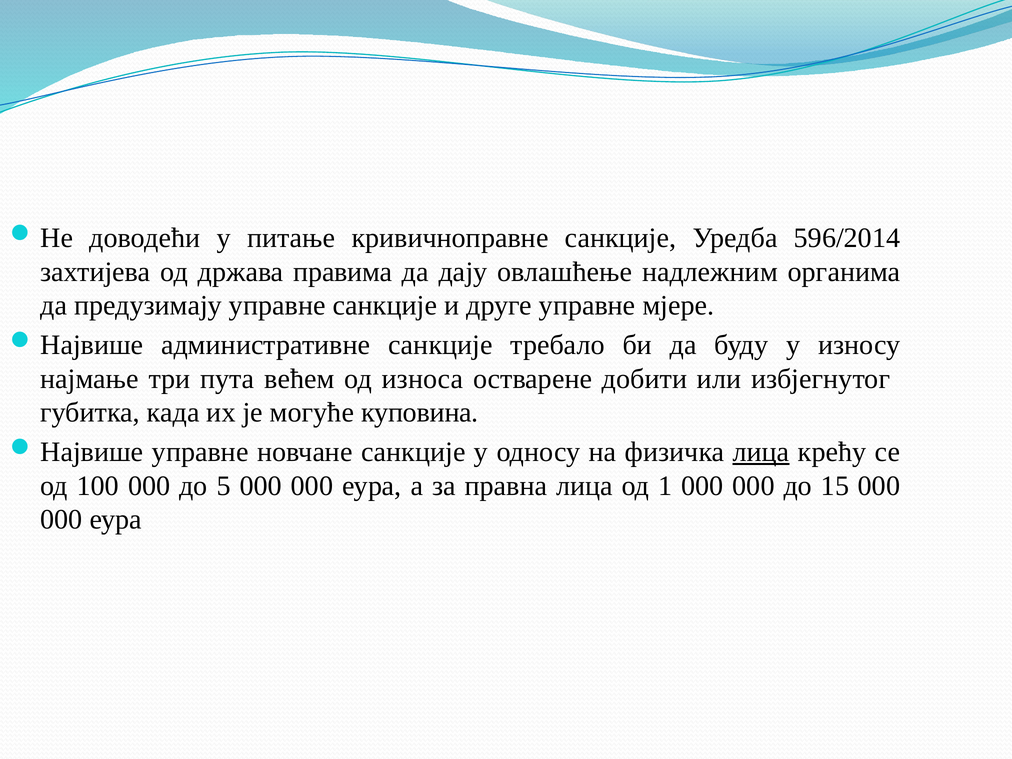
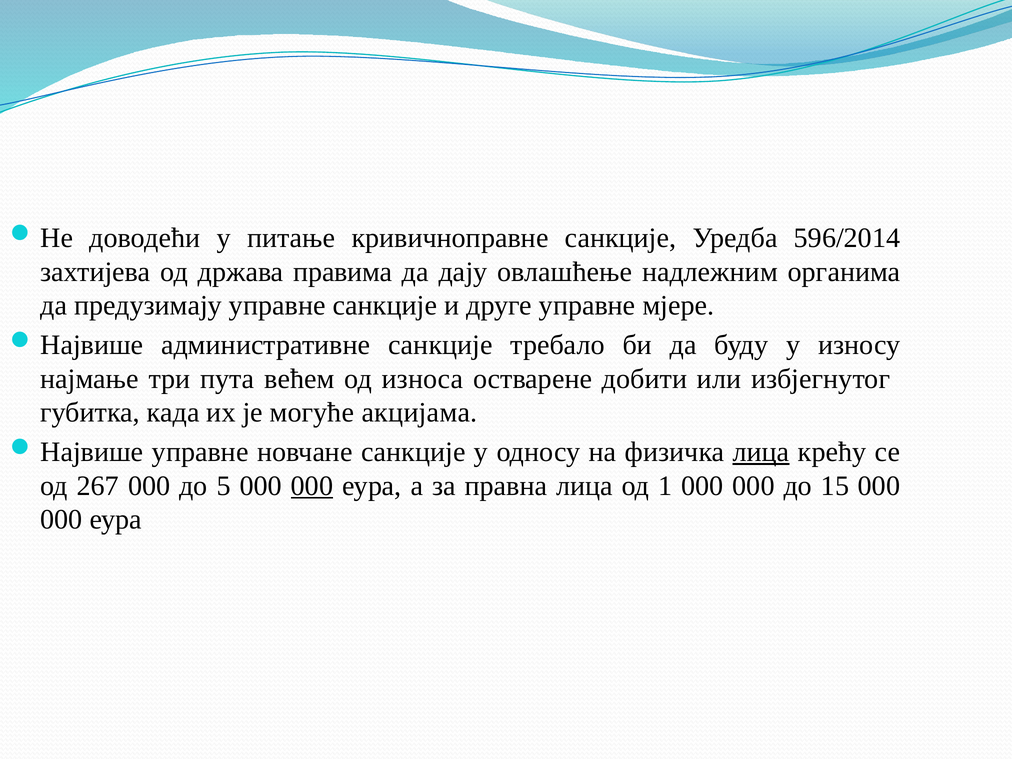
куповина: куповина -> акцијама (420, 413)
100: 100 -> 267 (98, 486)
000 underline: none -> present (312, 486)
